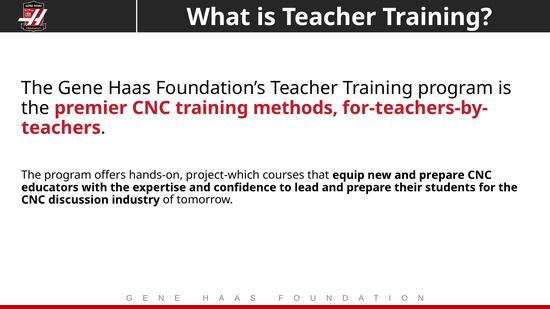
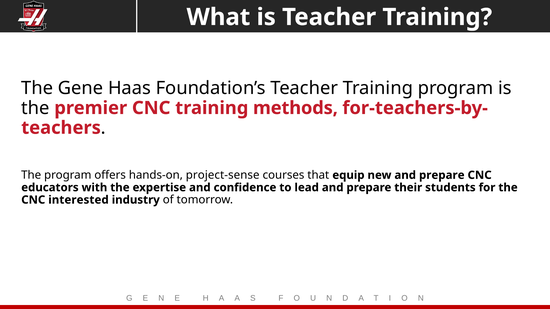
project-which: project-which -> project-sense (223, 175)
discussion: discussion -> interested (78, 200)
